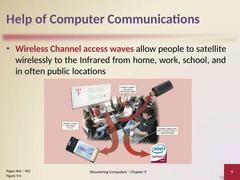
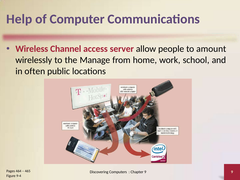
waves: waves -> server (122, 49)
satellite: satellite -> amount (211, 49)
Infrared: Infrared -> Manage (95, 60)
